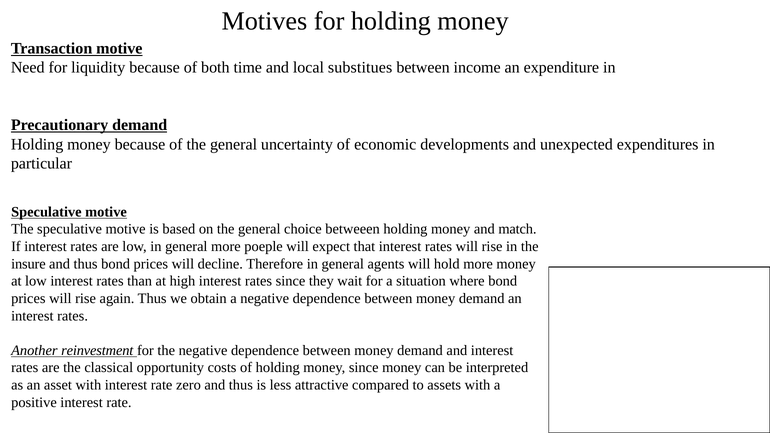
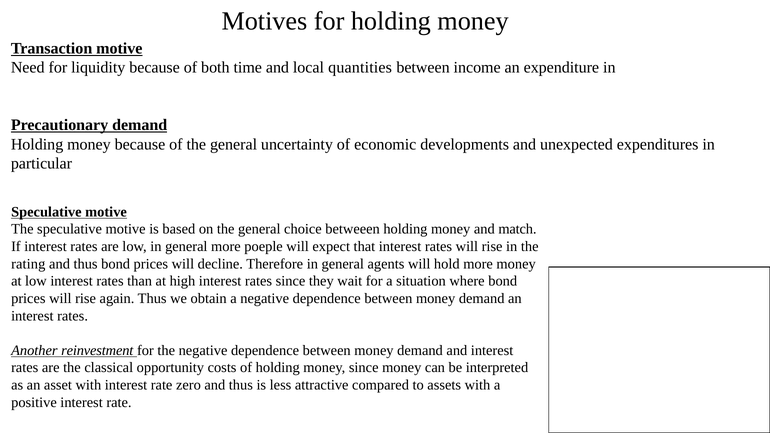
substitues: substitues -> quantities (360, 68)
insure: insure -> rating (28, 264)
